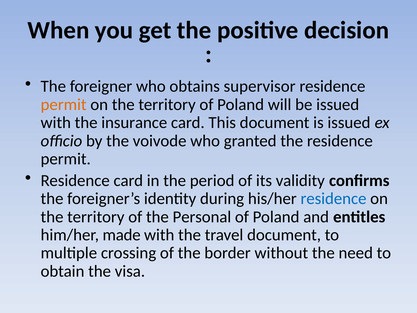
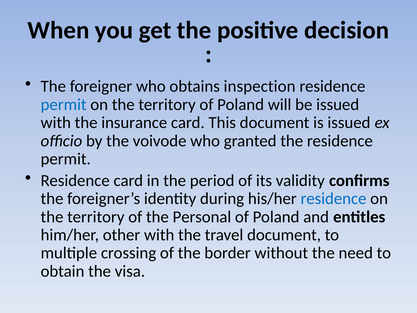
supervisor: supervisor -> inspection (260, 86)
permit colour: orange -> blue (64, 104)
made: made -> other (122, 235)
